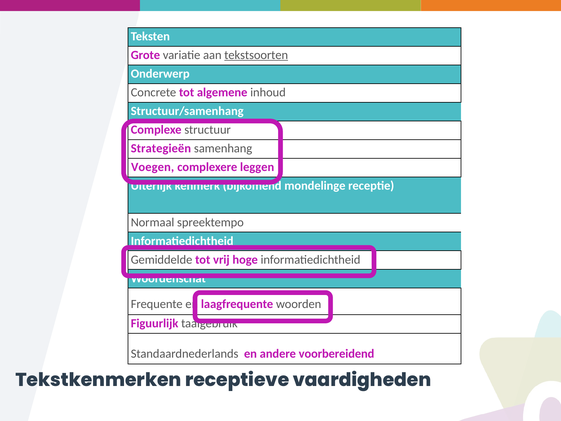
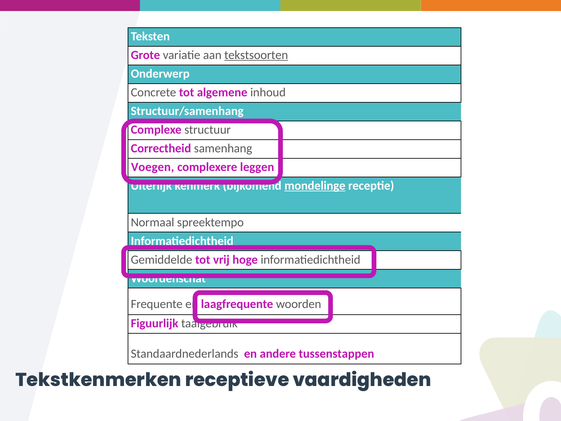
Strategieën: Strategieën -> Correctheid (161, 148)
mondelinge underline: none -> present (315, 186)
voorbereidend: voorbereidend -> tussenstappen (336, 354)
